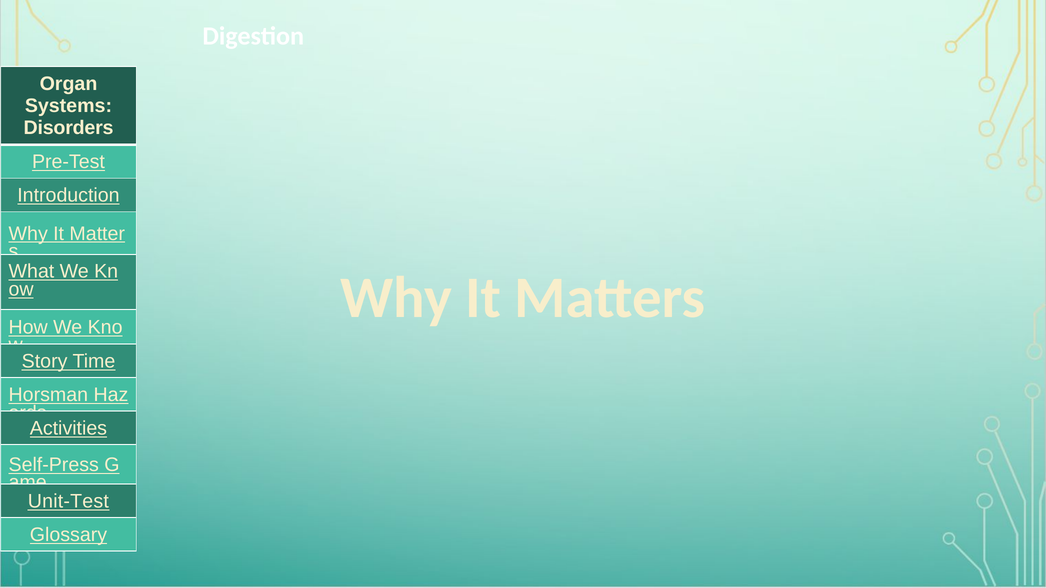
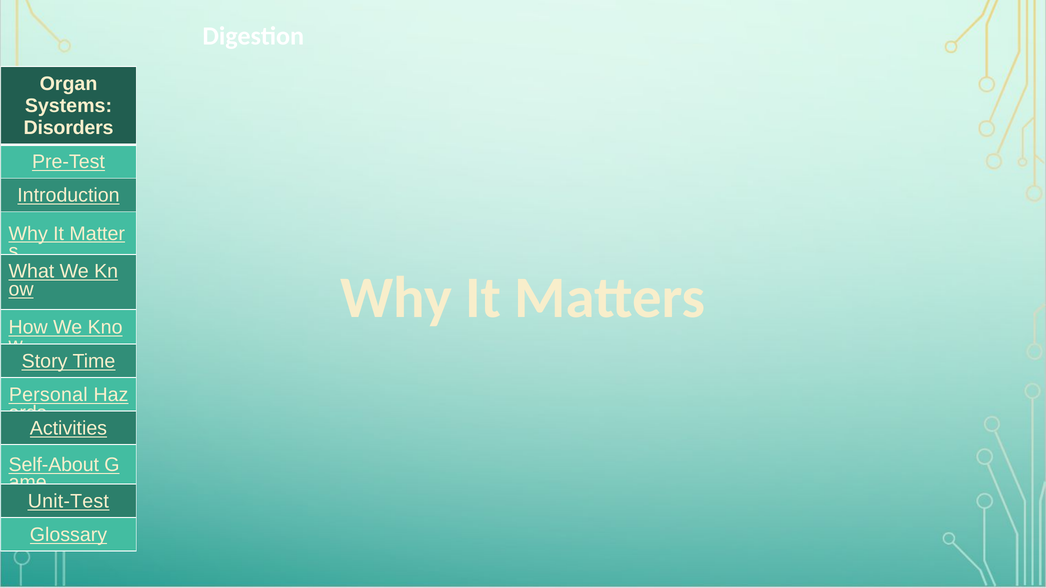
Horsman: Horsman -> Personal (48, 395)
Self-Press: Self-Press -> Self-About (54, 465)
